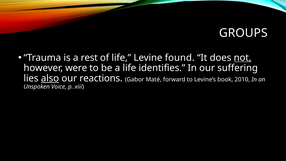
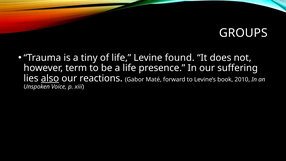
rest: rest -> tiny (89, 58)
not underline: present -> none (243, 58)
were: were -> term (76, 68)
identifies: identifies -> presence (162, 68)
